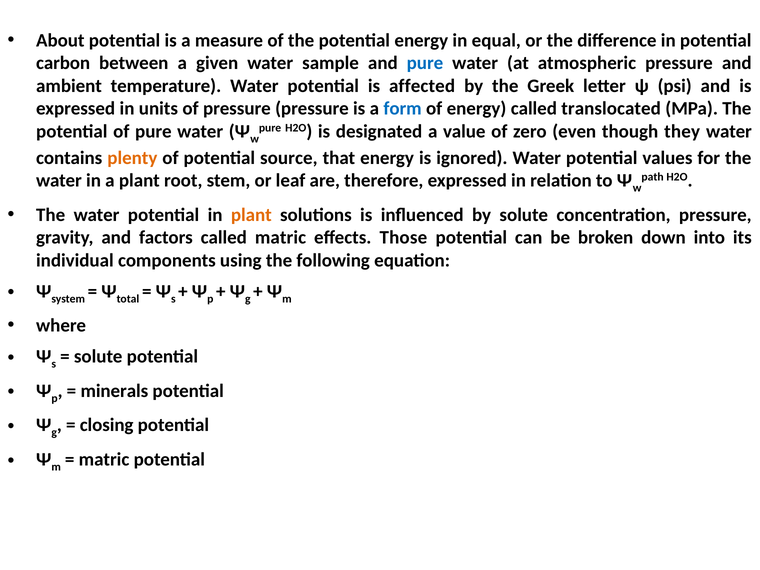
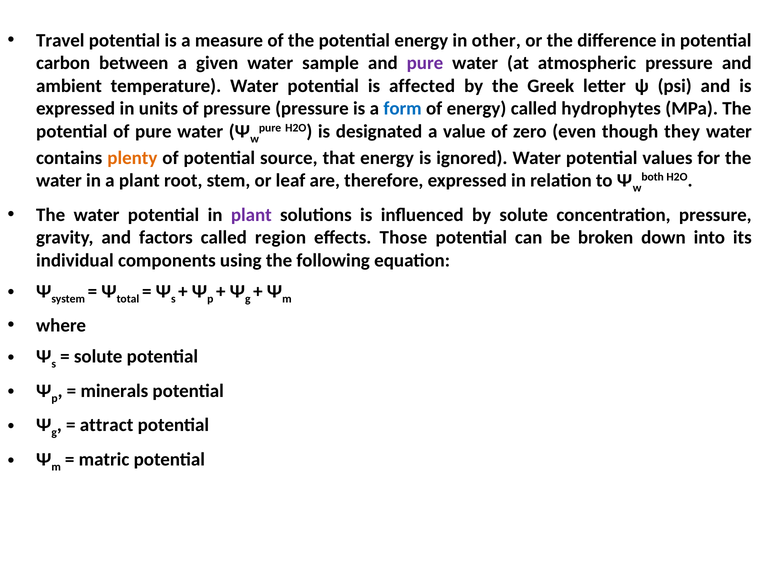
About: About -> Travel (60, 40)
equal: equal -> other (496, 40)
pure colour: blue -> purple (425, 63)
translocated: translocated -> hydrophytes (611, 109)
path: path -> both (653, 177)
plant colour: orange -> purple (251, 215)
called matric: matric -> region (281, 238)
closing: closing -> attract (107, 425)
